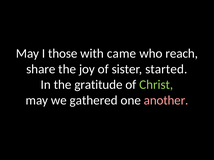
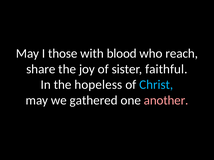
came: came -> blood (122, 54)
started: started -> faithful (166, 69)
gratitude: gratitude -> hopeless (98, 85)
Christ colour: light green -> light blue (156, 85)
